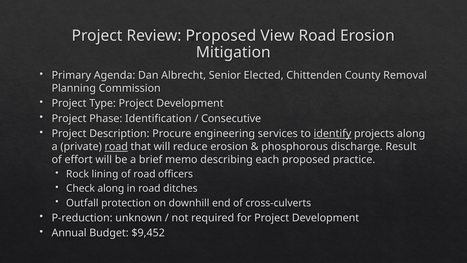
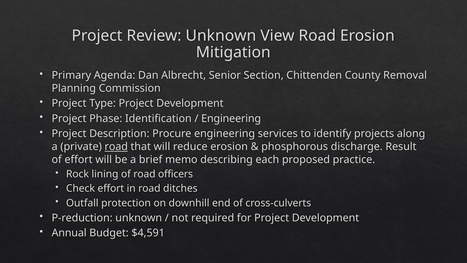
Review Proposed: Proposed -> Unknown (221, 36)
Elected: Elected -> Section (264, 75)
Consecutive: Consecutive -> Engineering (231, 118)
identify underline: present -> none (332, 134)
Check along: along -> effort (111, 188)
$9,452: $9,452 -> $4,591 (148, 233)
